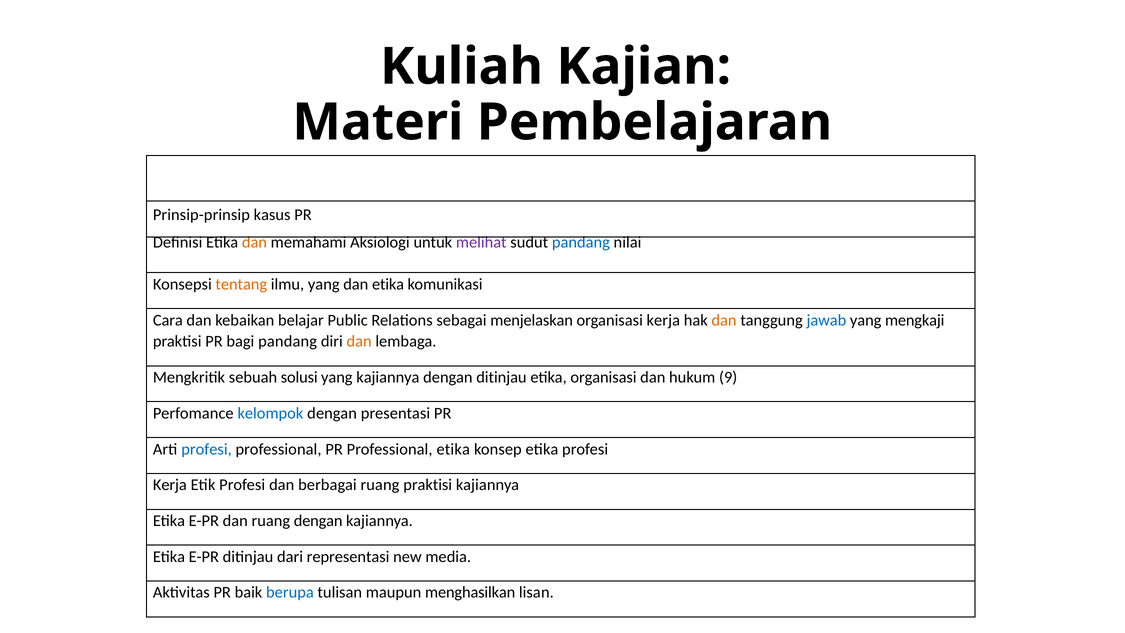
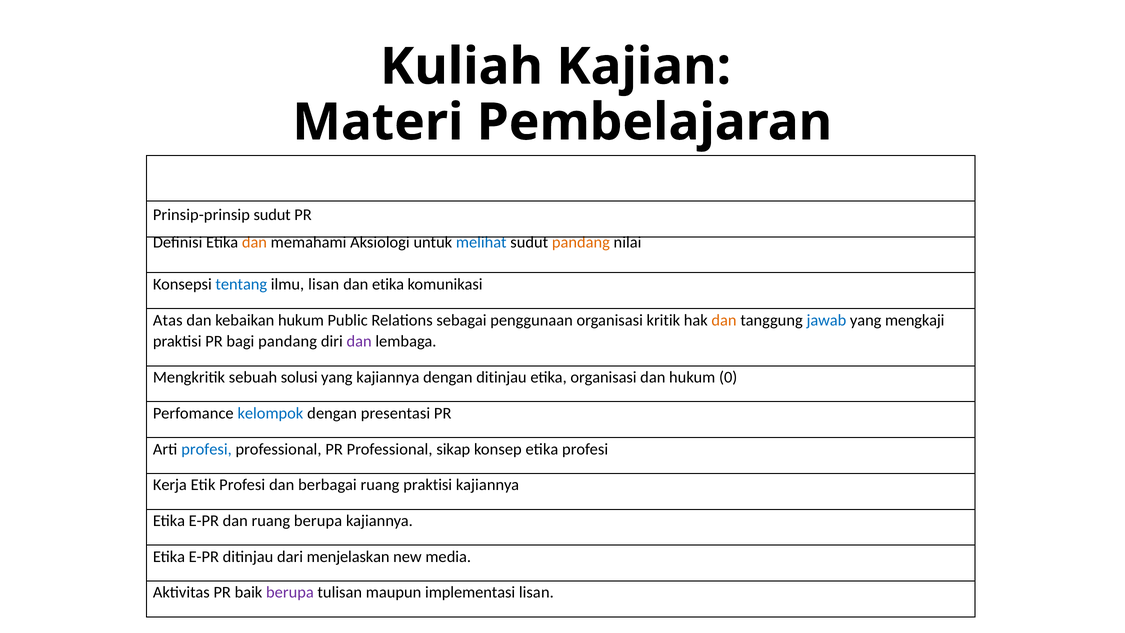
Prinsip-prinsip kasus: kasus -> sudut (272, 215)
melihat colour: purple -> blue (481, 242)
pandang colour: blue -> orange (581, 242)
tentang colour: orange -> blue (241, 284)
ilmu yang: yang -> lisan (324, 284)
Cara: Cara -> Atas (168, 320)
kebaikan belajar: belajar -> hukum (301, 320)
menjelaskan: menjelaskan -> penggunaan (532, 320)
organisasi kerja: kerja -> kritik (663, 320)
dan colour: orange -> purple (359, 341)
9: 9 -> 0 (728, 377)
Professional etika: etika -> sikap (453, 449)
ruang dengan: dengan -> berupa (318, 521)
representasi: representasi -> menjelaskan (348, 557)
berupa colour: blue -> purple (290, 592)
menghasilkan: menghasilkan -> implementasi (470, 592)
